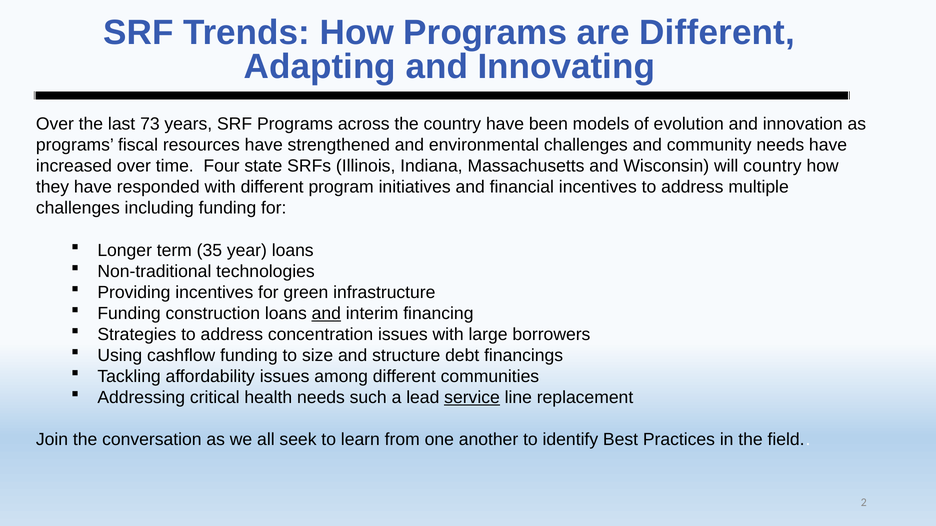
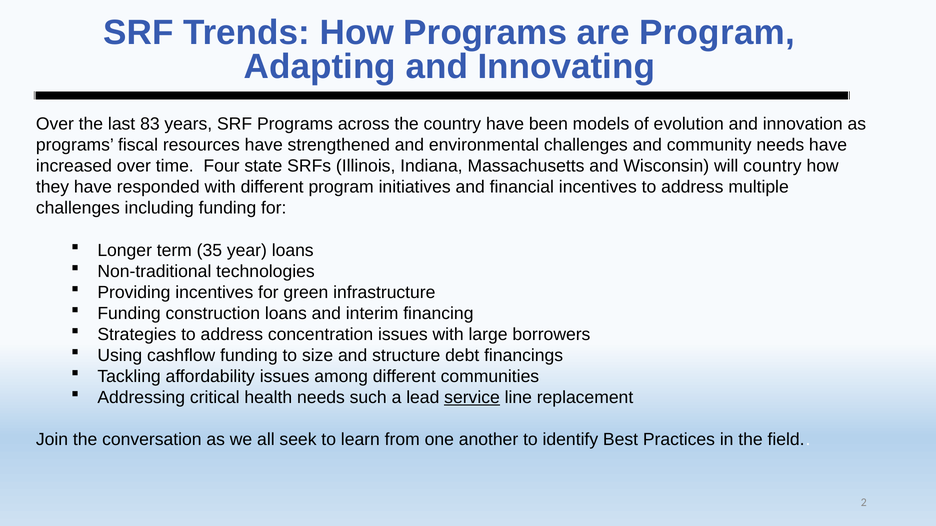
are Different: Different -> Program (717, 33)
73: 73 -> 83 (150, 124)
and underline: present -> none (326, 314)
